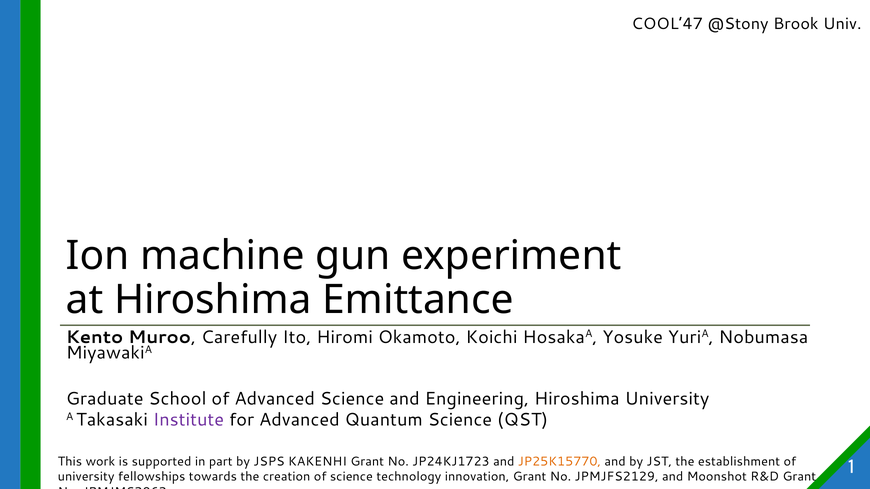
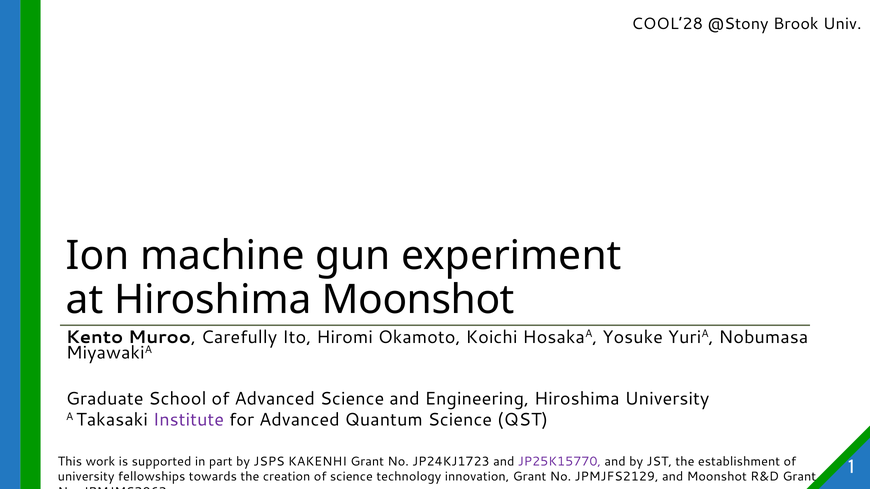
COOL’47: COOL’47 -> COOL’28 (667, 24)
Hiroshima Emittance: Emittance -> Moonshot (418, 300)
JP25K15770 colour: orange -> purple (559, 462)
